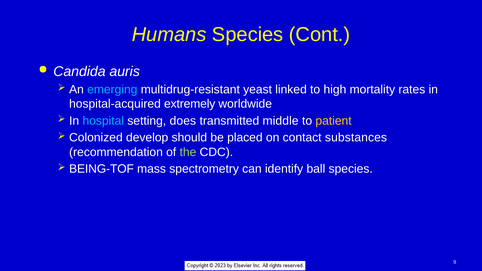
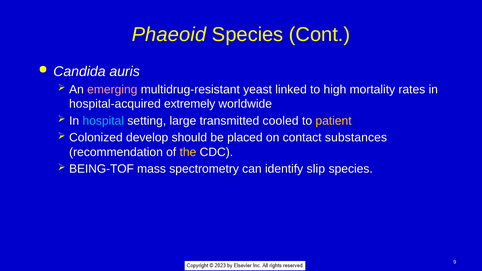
Humans: Humans -> Phaeoid (169, 35)
emerging colour: light blue -> pink (112, 90)
does: does -> large (183, 121)
middle: middle -> cooled (281, 121)
the colour: light green -> yellow (188, 152)
ball: ball -> slip (316, 169)
